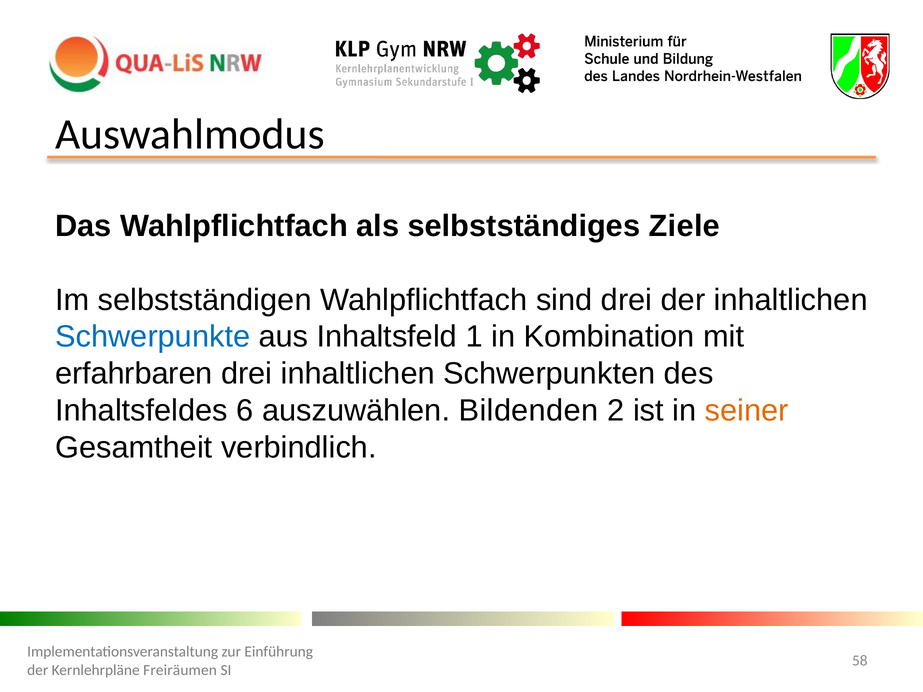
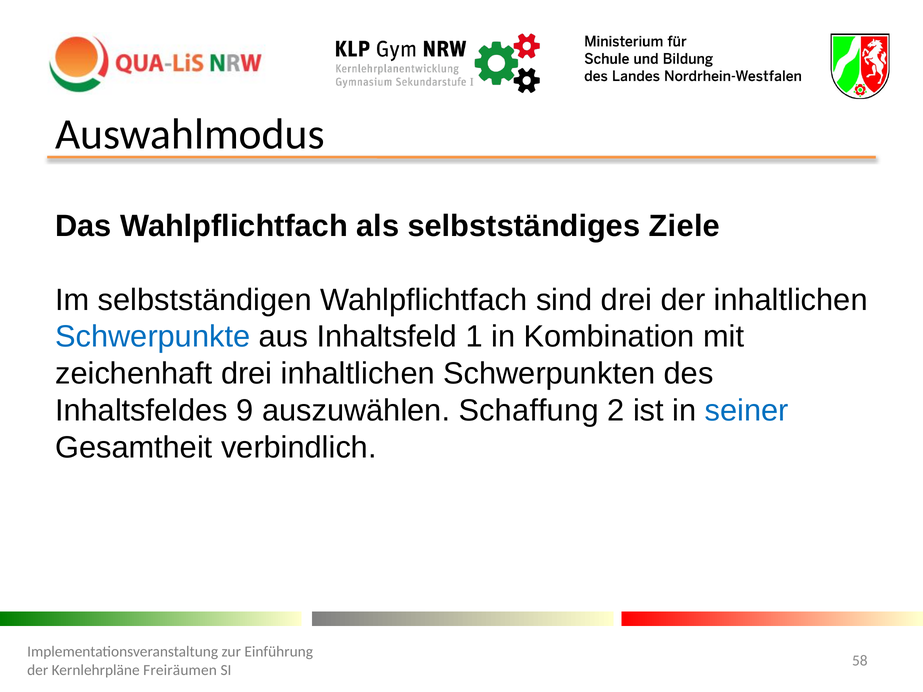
erfahrbaren: erfahrbaren -> zeichenhaft (134, 374)
6: 6 -> 9 (245, 411)
Bildenden: Bildenden -> Schaffung (529, 411)
seiner colour: orange -> blue (747, 411)
